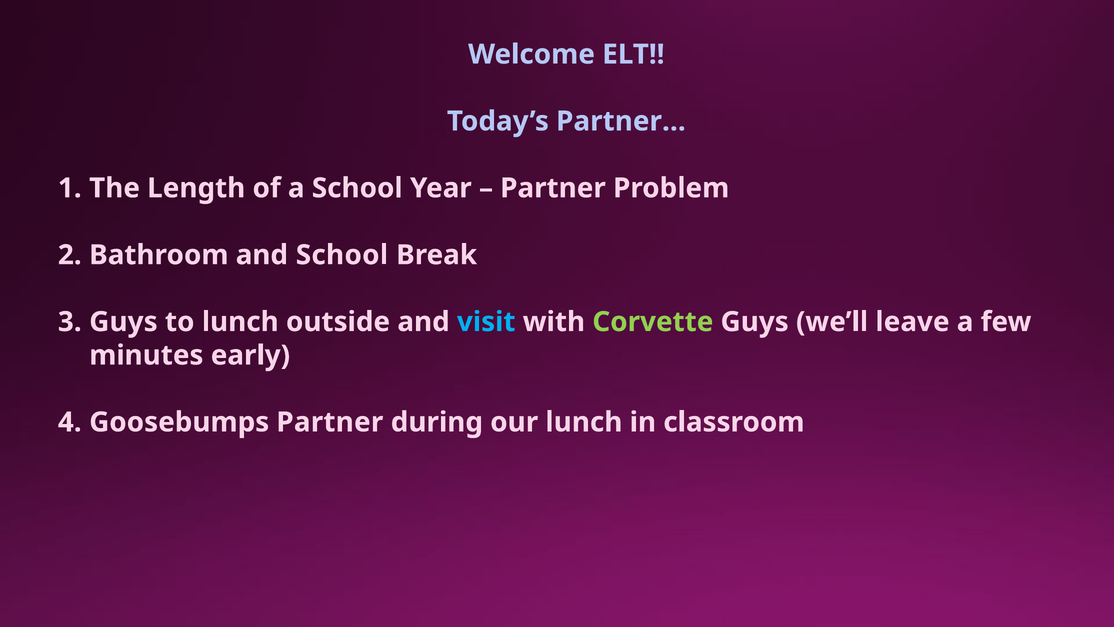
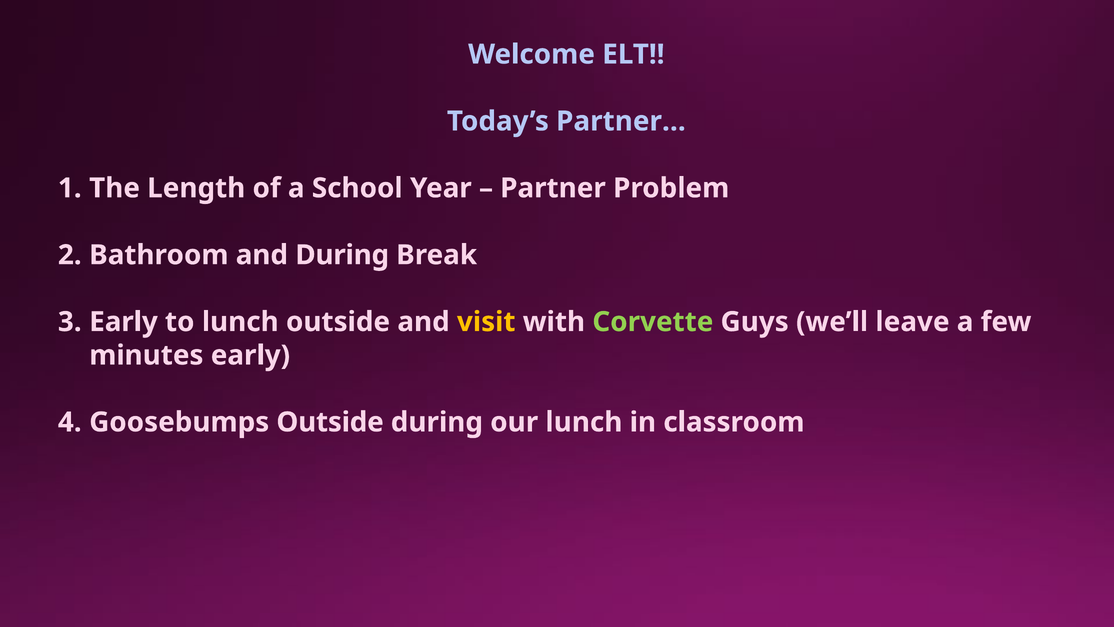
and School: School -> During (342, 255)
Guys: Guys -> Early (124, 322)
visit colour: light blue -> yellow (486, 322)
Goosebumps Partner: Partner -> Outside (330, 422)
